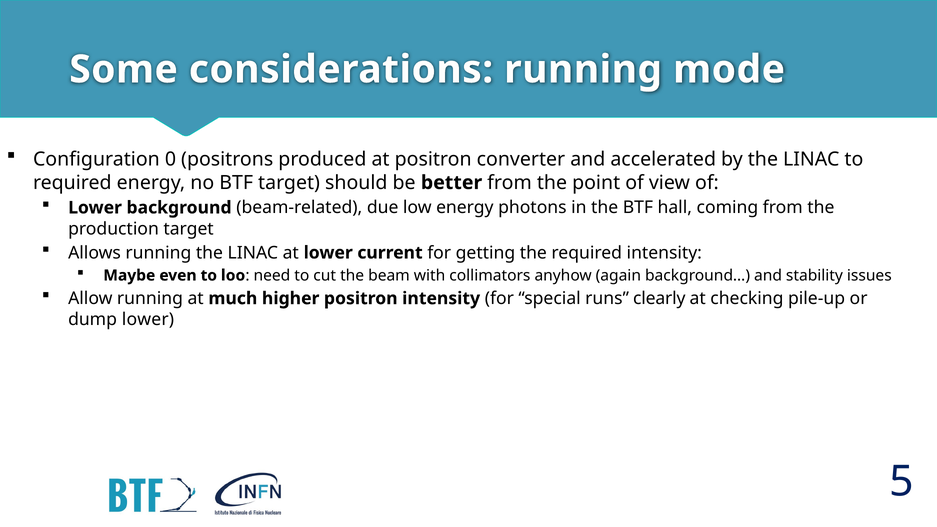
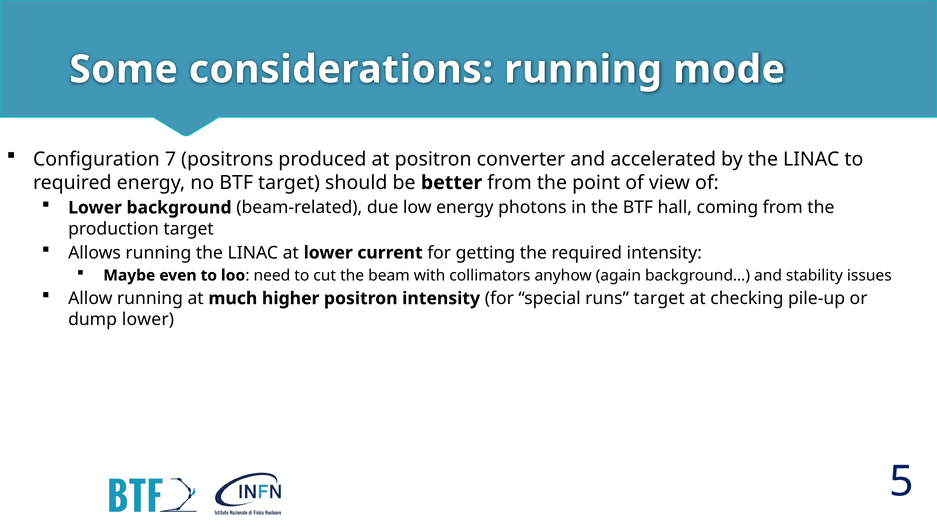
0: 0 -> 7 (171, 159)
runs clearly: clearly -> target (659, 298)
